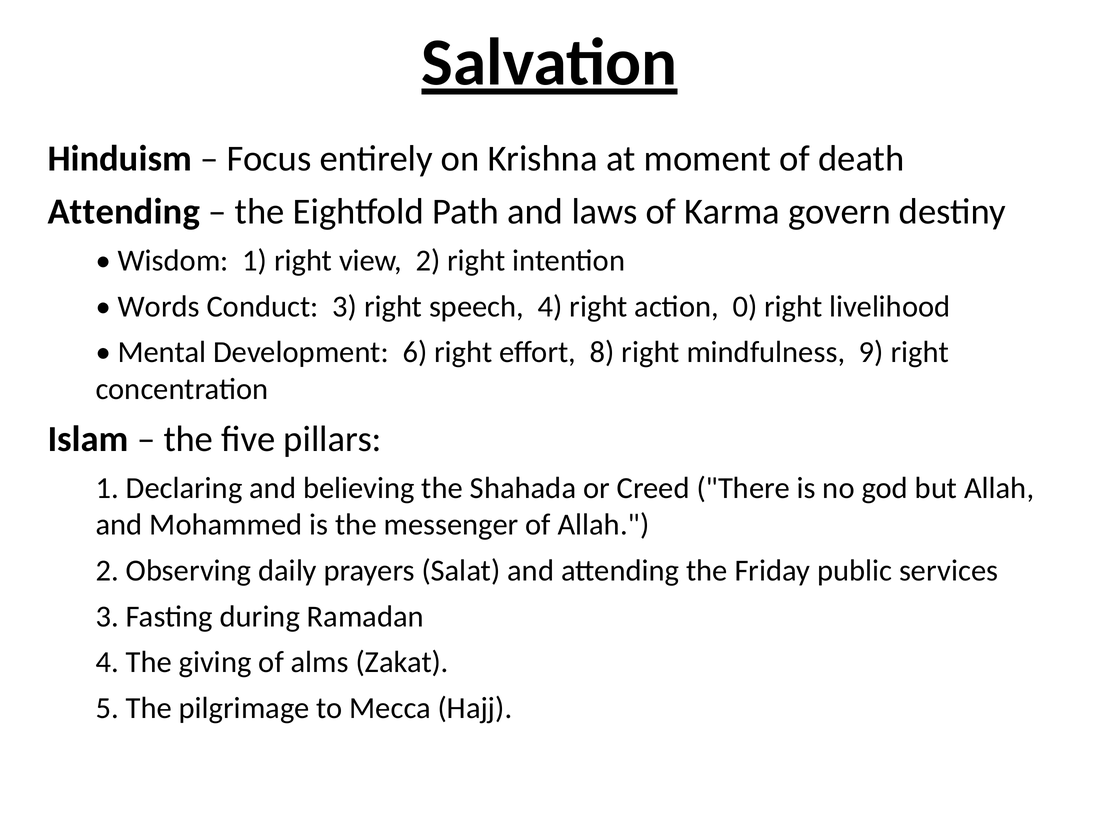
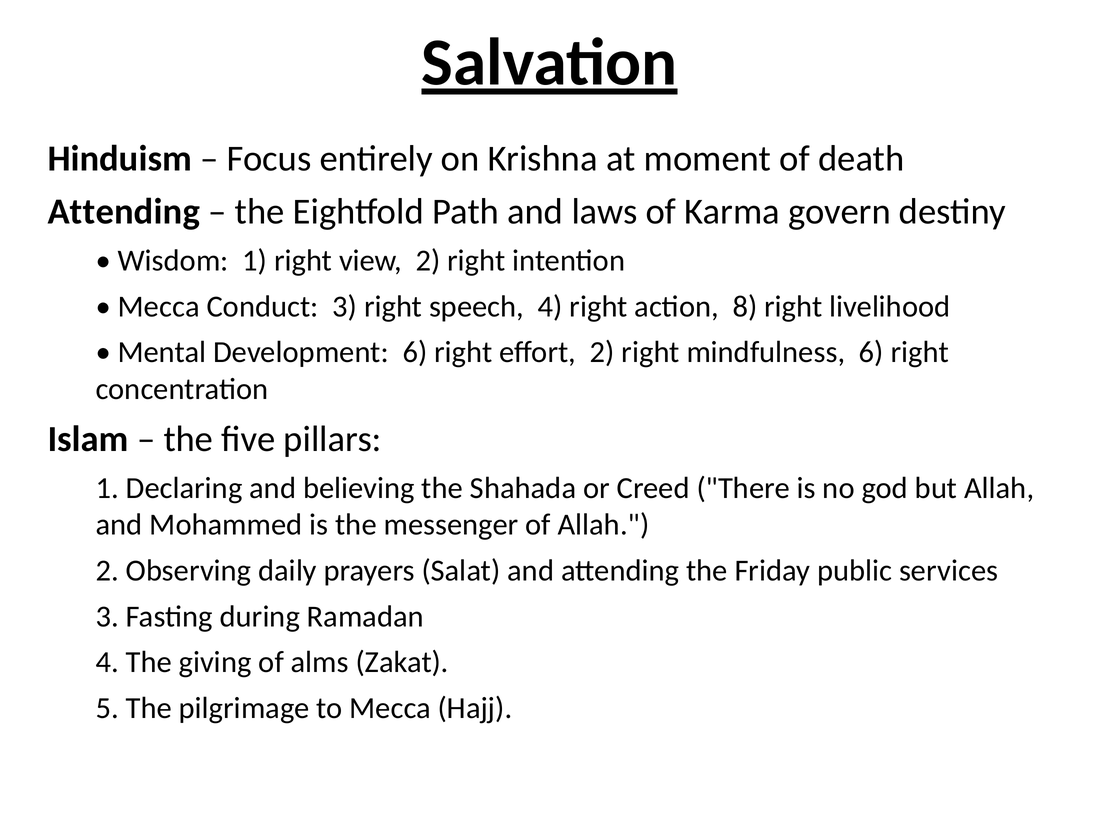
Words: Words -> Mecca (159, 306)
0: 0 -> 8 (745, 306)
effort 8: 8 -> 2 (602, 352)
mindfulness 9: 9 -> 6 (871, 352)
